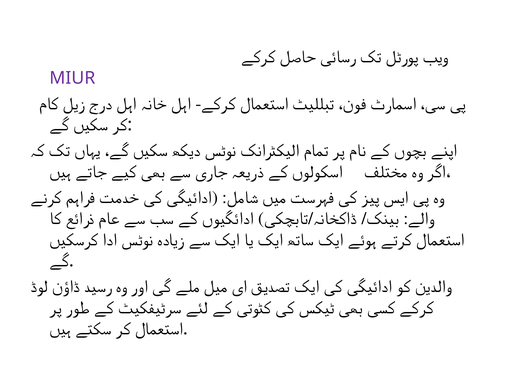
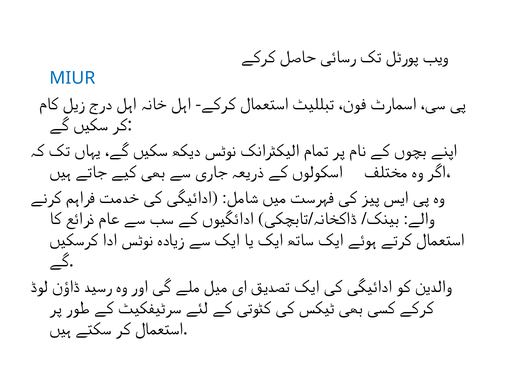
MIUR colour: purple -> blue (72, 78)
